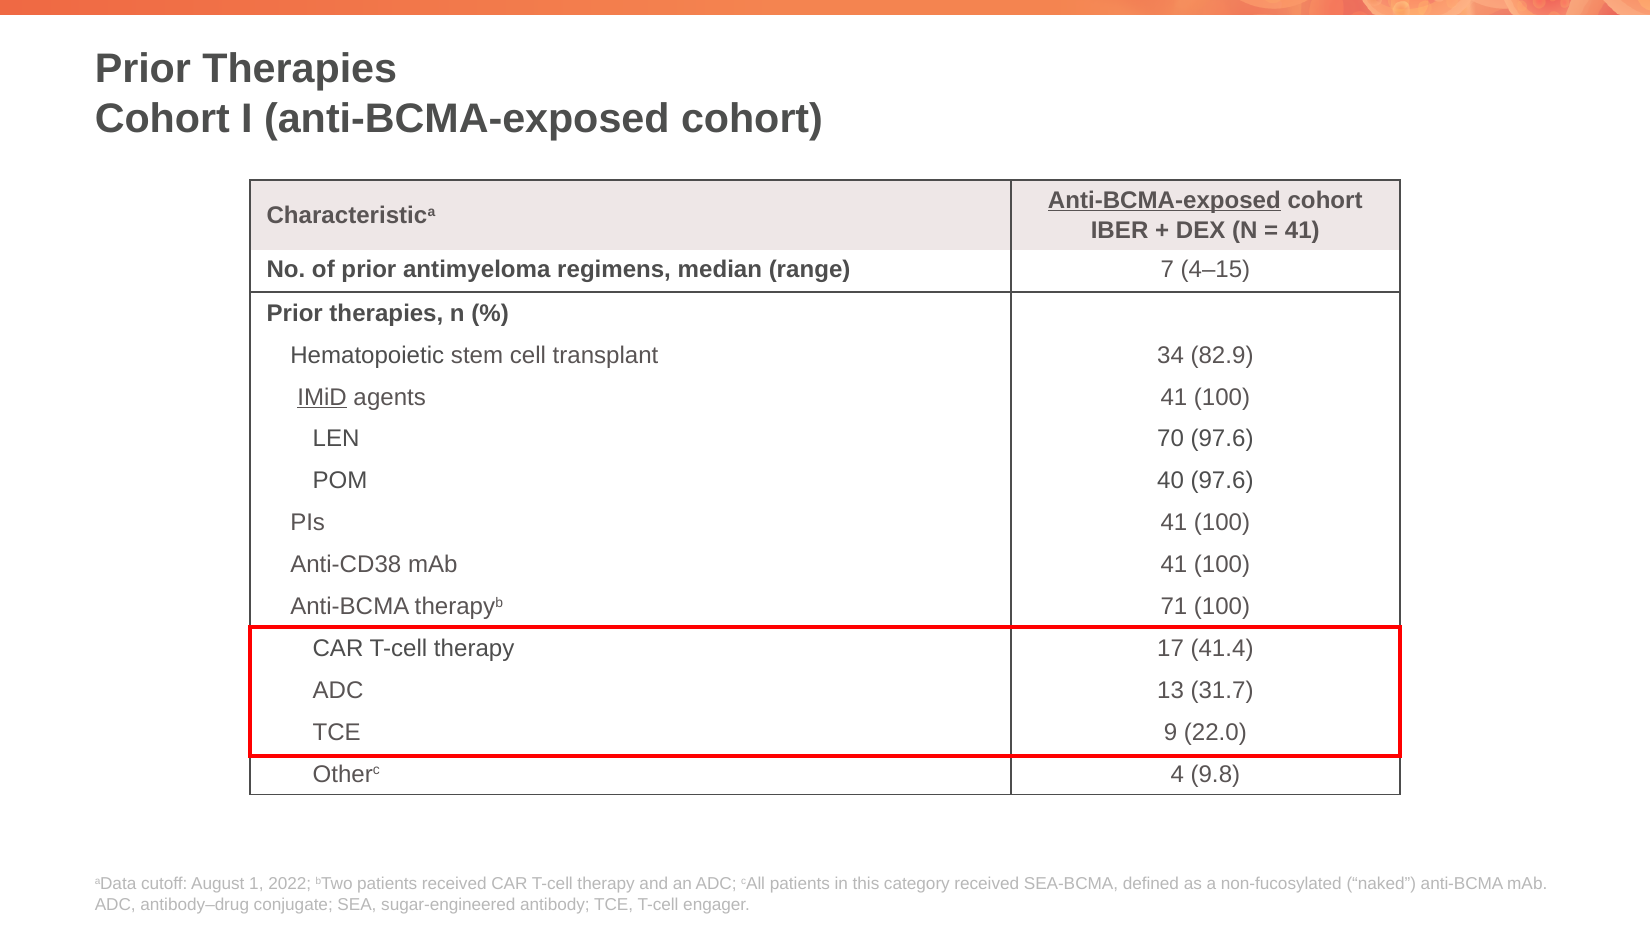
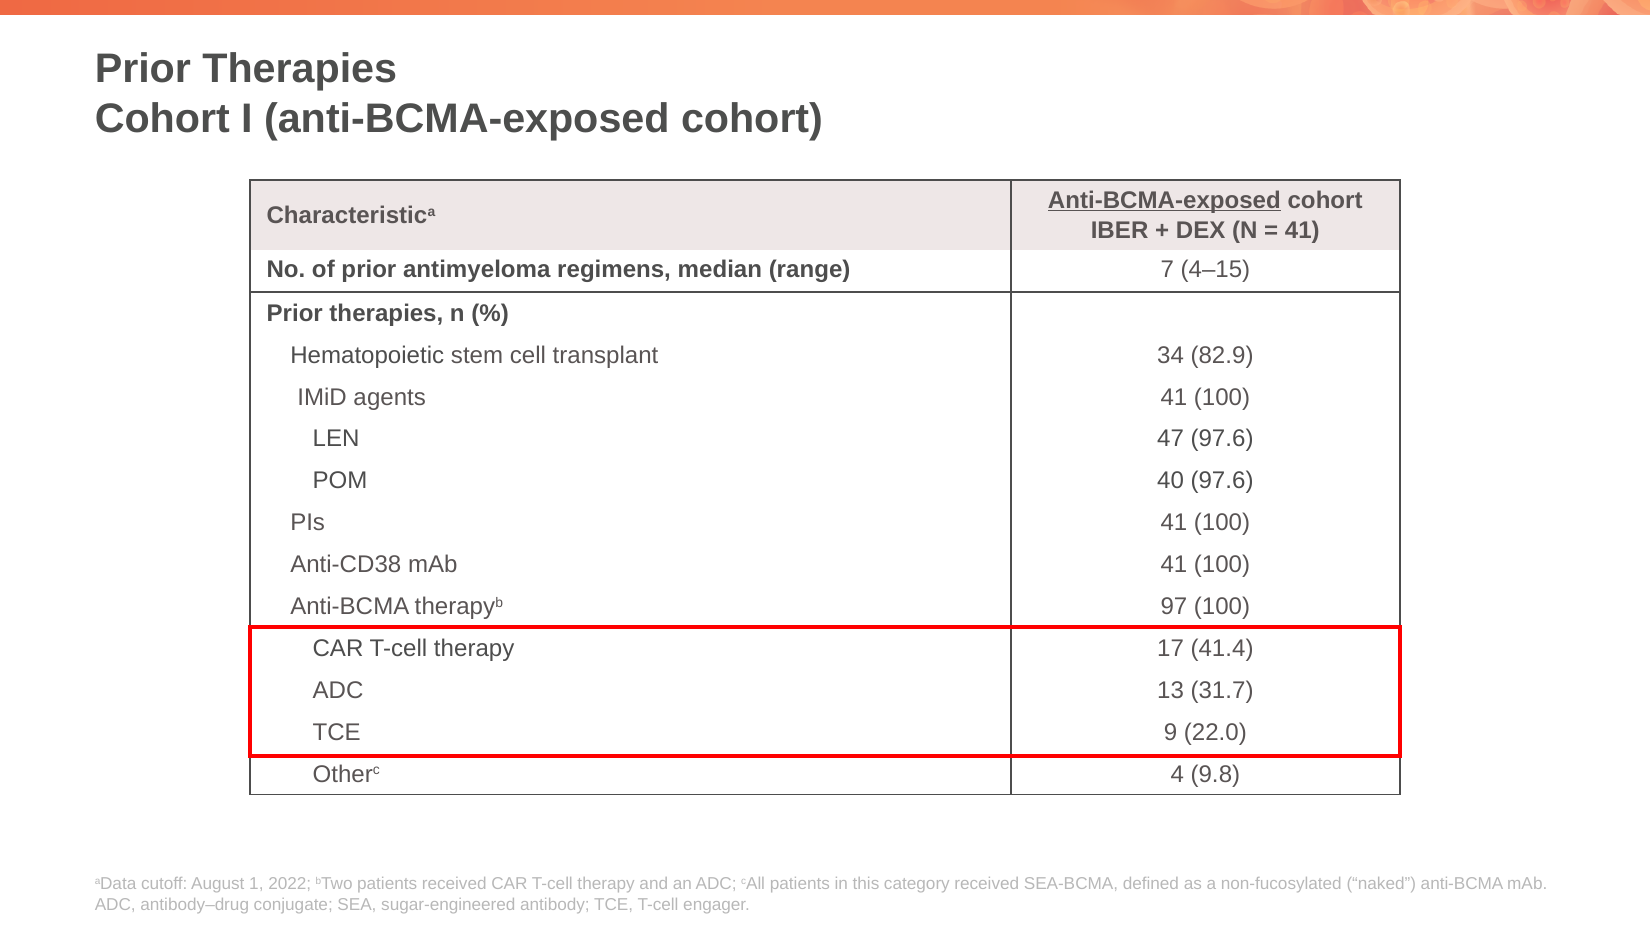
IMiD underline: present -> none (322, 397)
70: 70 -> 47 (1171, 439)
71: 71 -> 97 (1174, 607)
